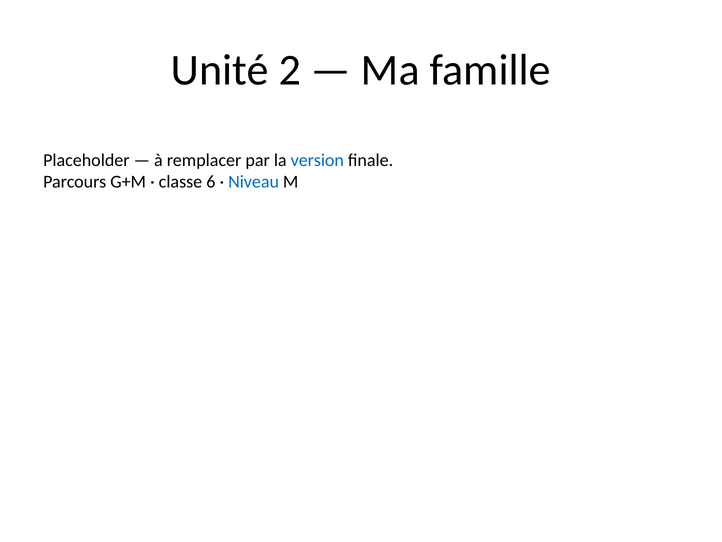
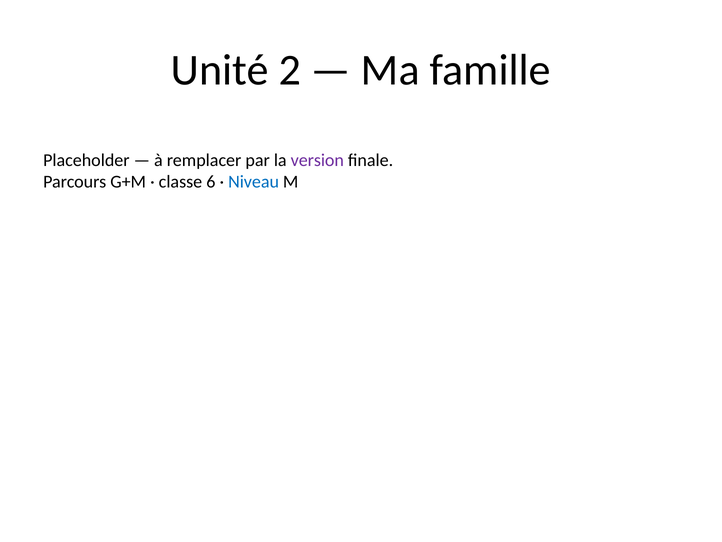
version colour: blue -> purple (317, 160)
